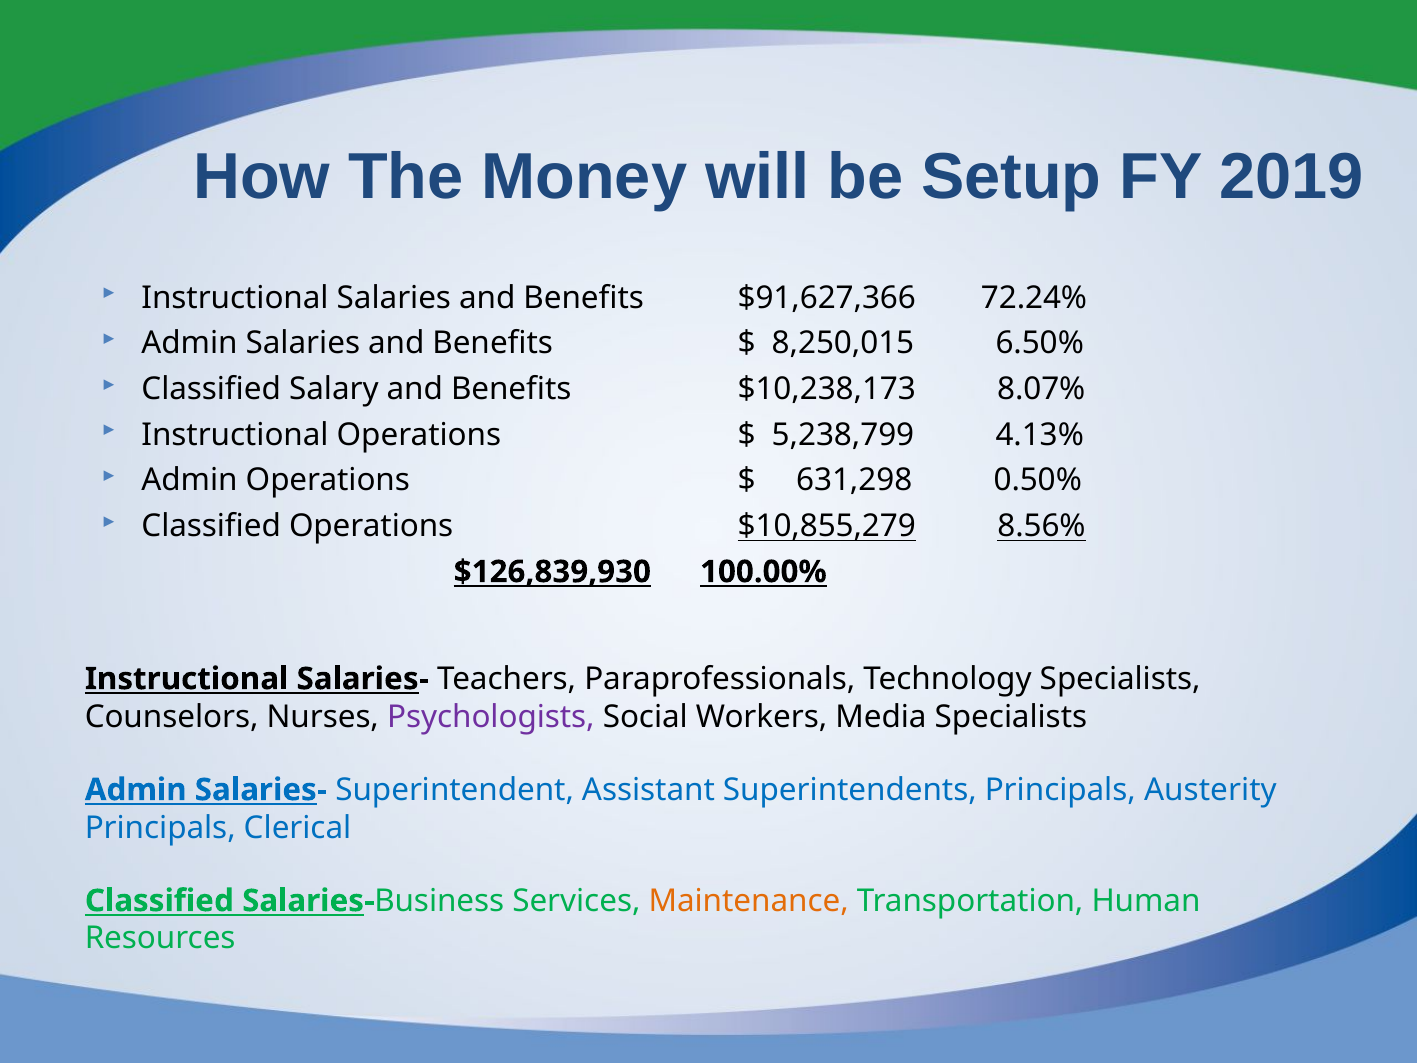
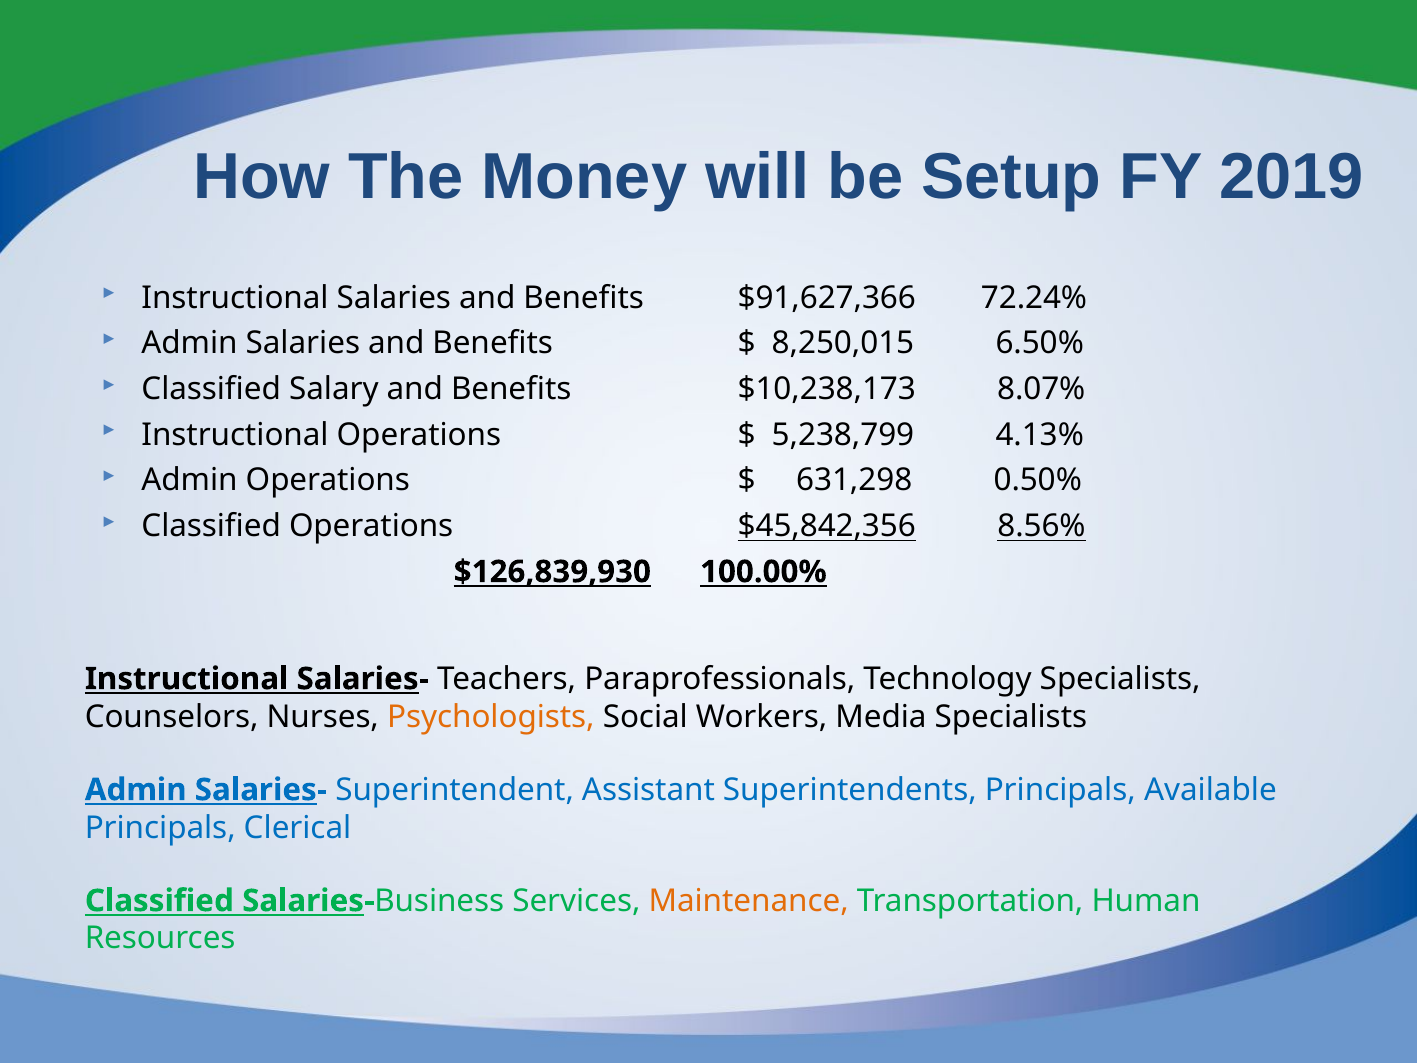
$10,855,279: $10,855,279 -> $45,842,356 (827, 526)
Psychologists colour: purple -> orange (491, 716)
Austerity: Austerity -> Available (1210, 790)
